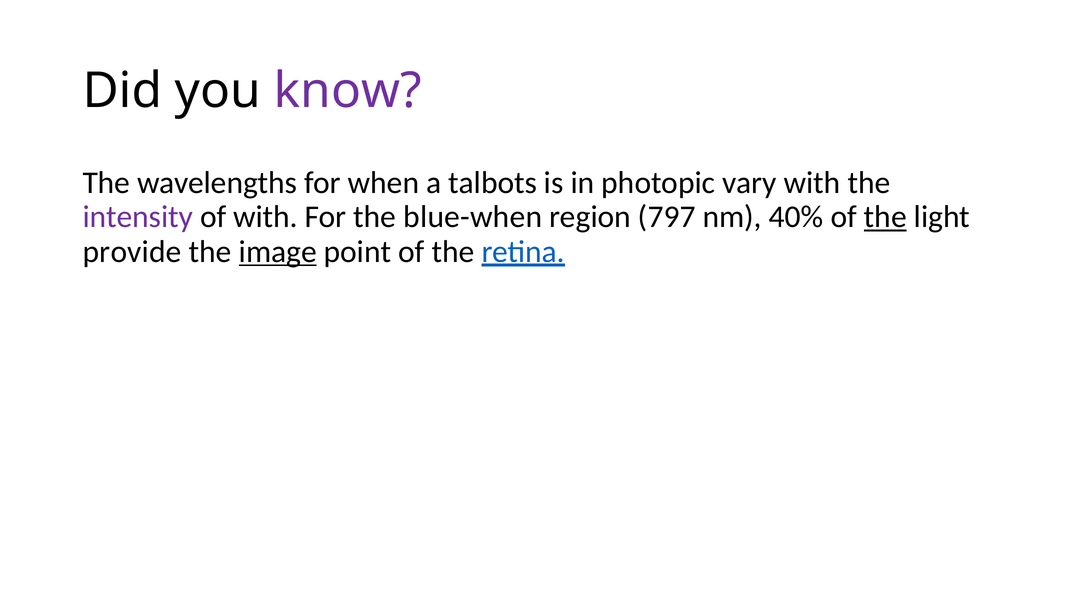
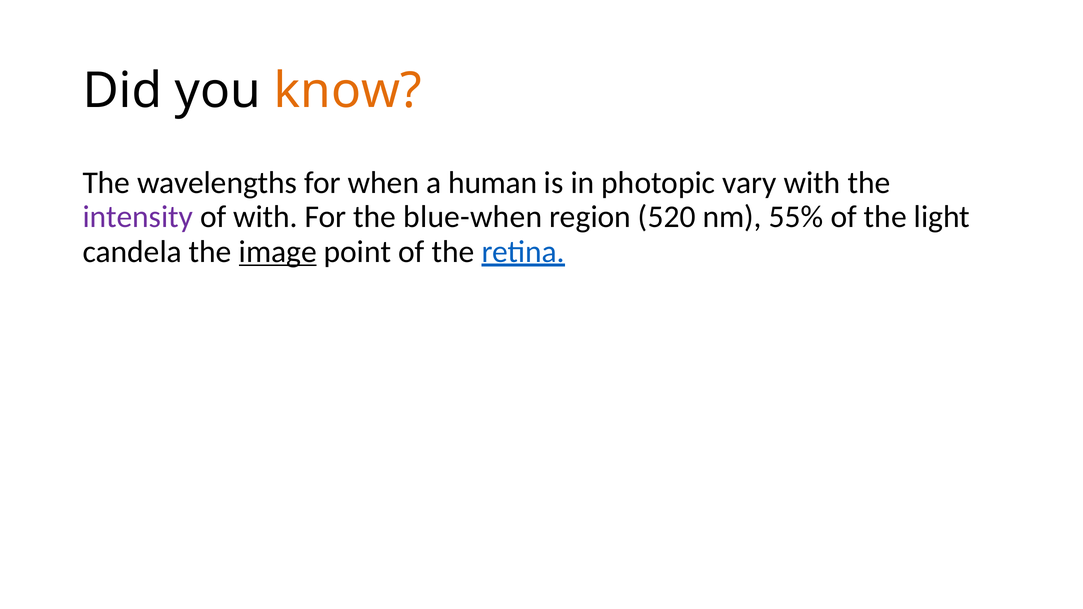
know colour: purple -> orange (348, 91)
talbots: talbots -> human (493, 183)
797: 797 -> 520 (667, 217)
40%: 40% -> 55% (796, 217)
the underline: present -> none (885, 217)
provide: provide -> candela (132, 252)
